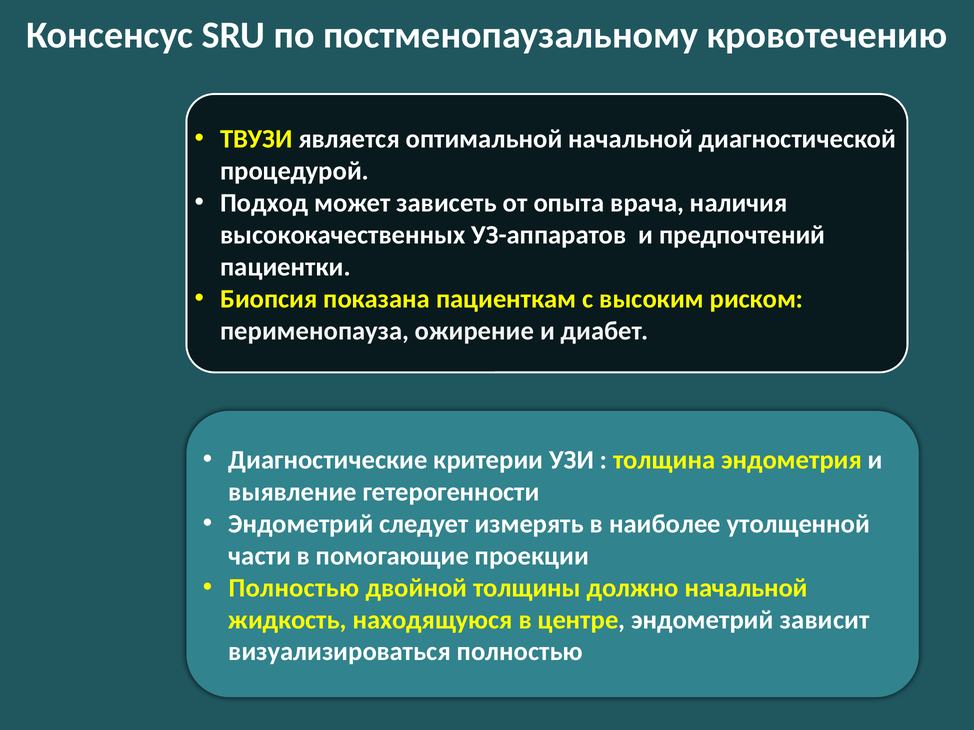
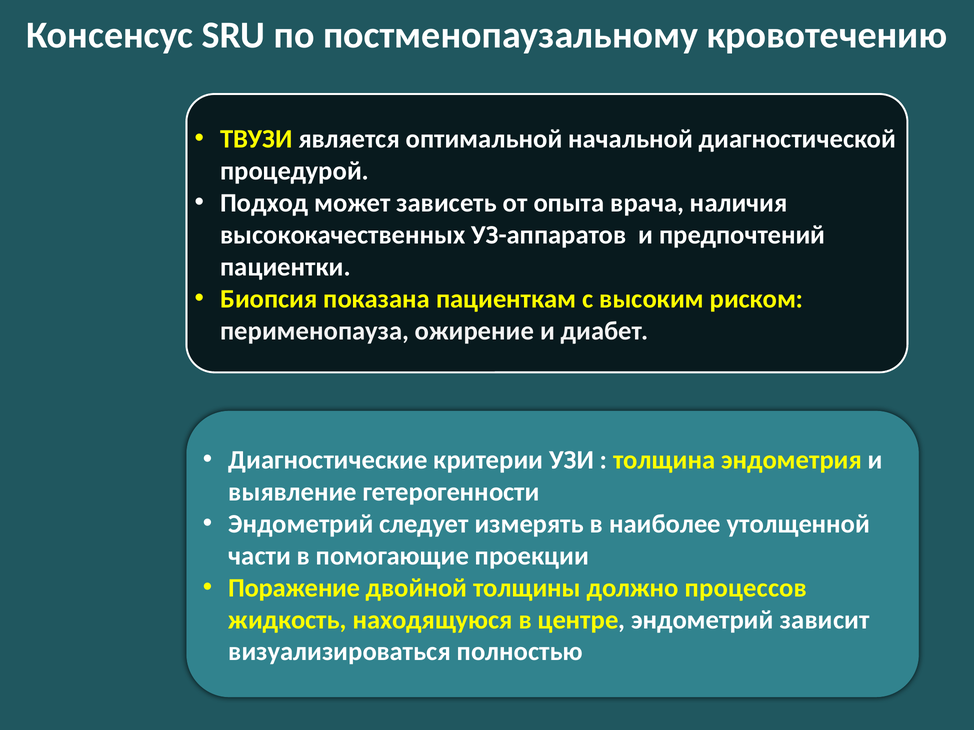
Полностью: Полностью -> Поражение (294, 588)
должно начальной: начальной -> процессов (746, 588)
